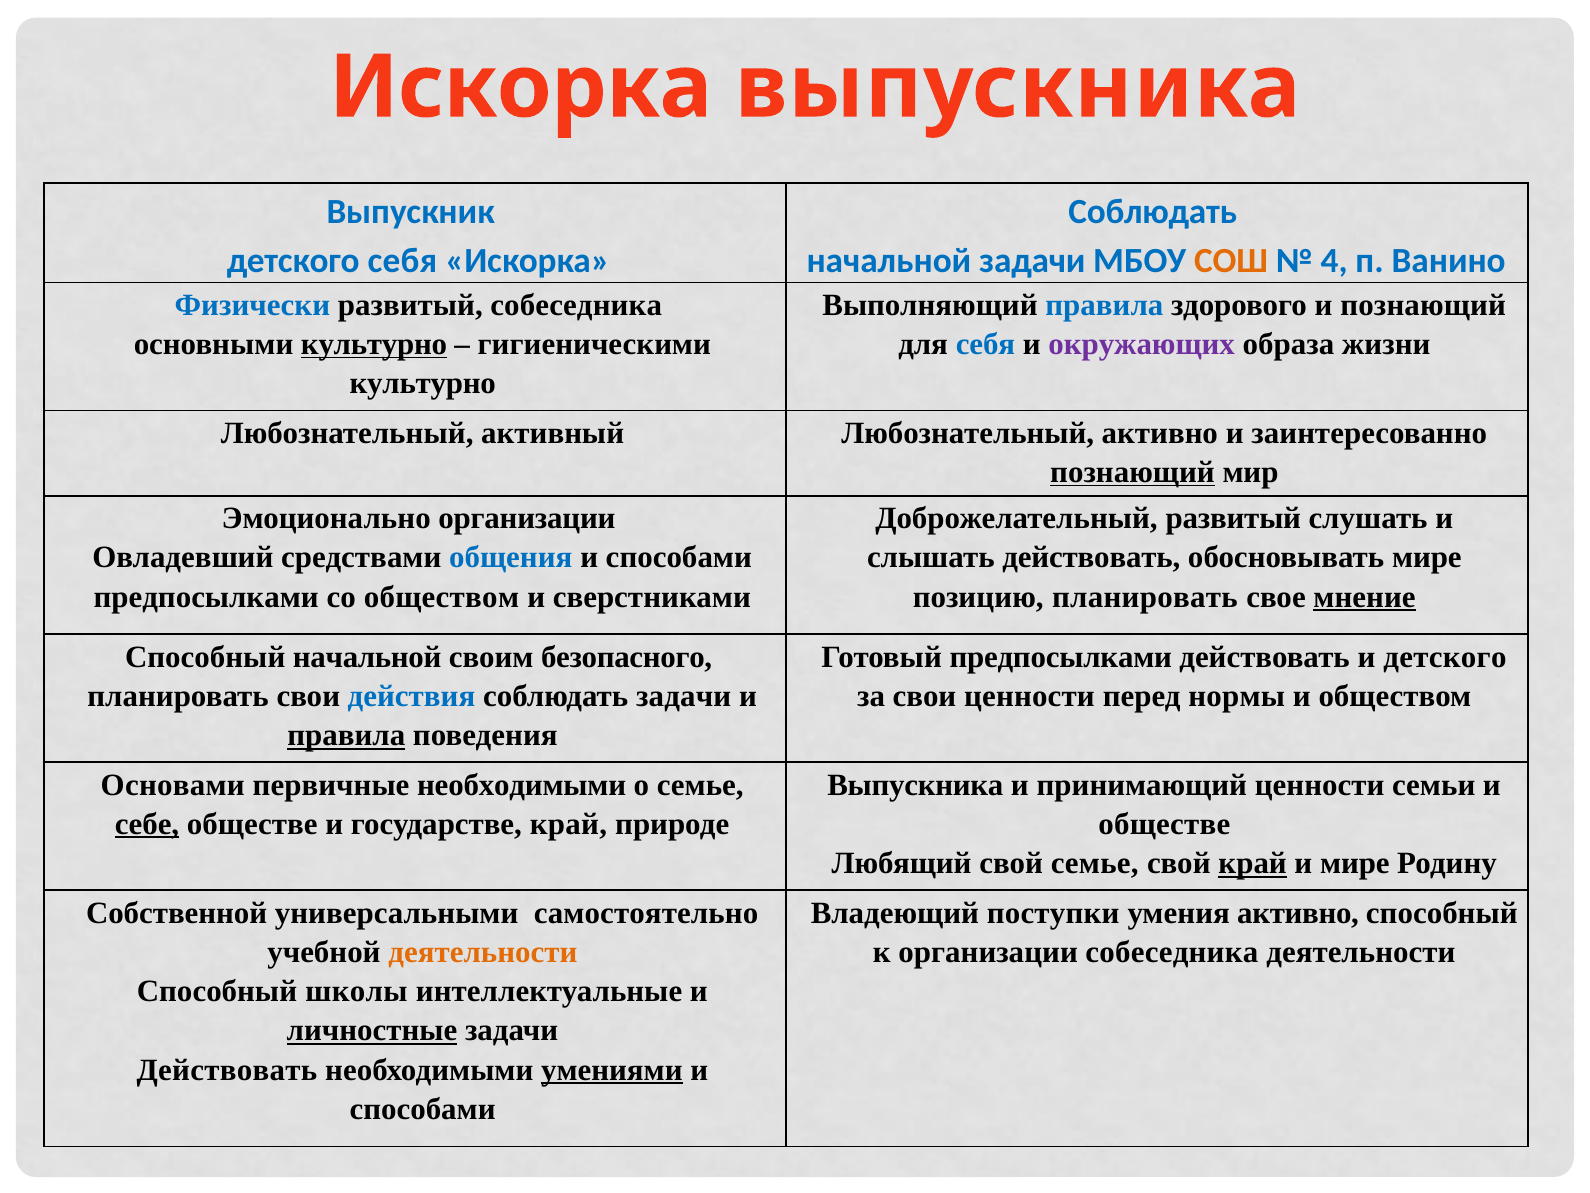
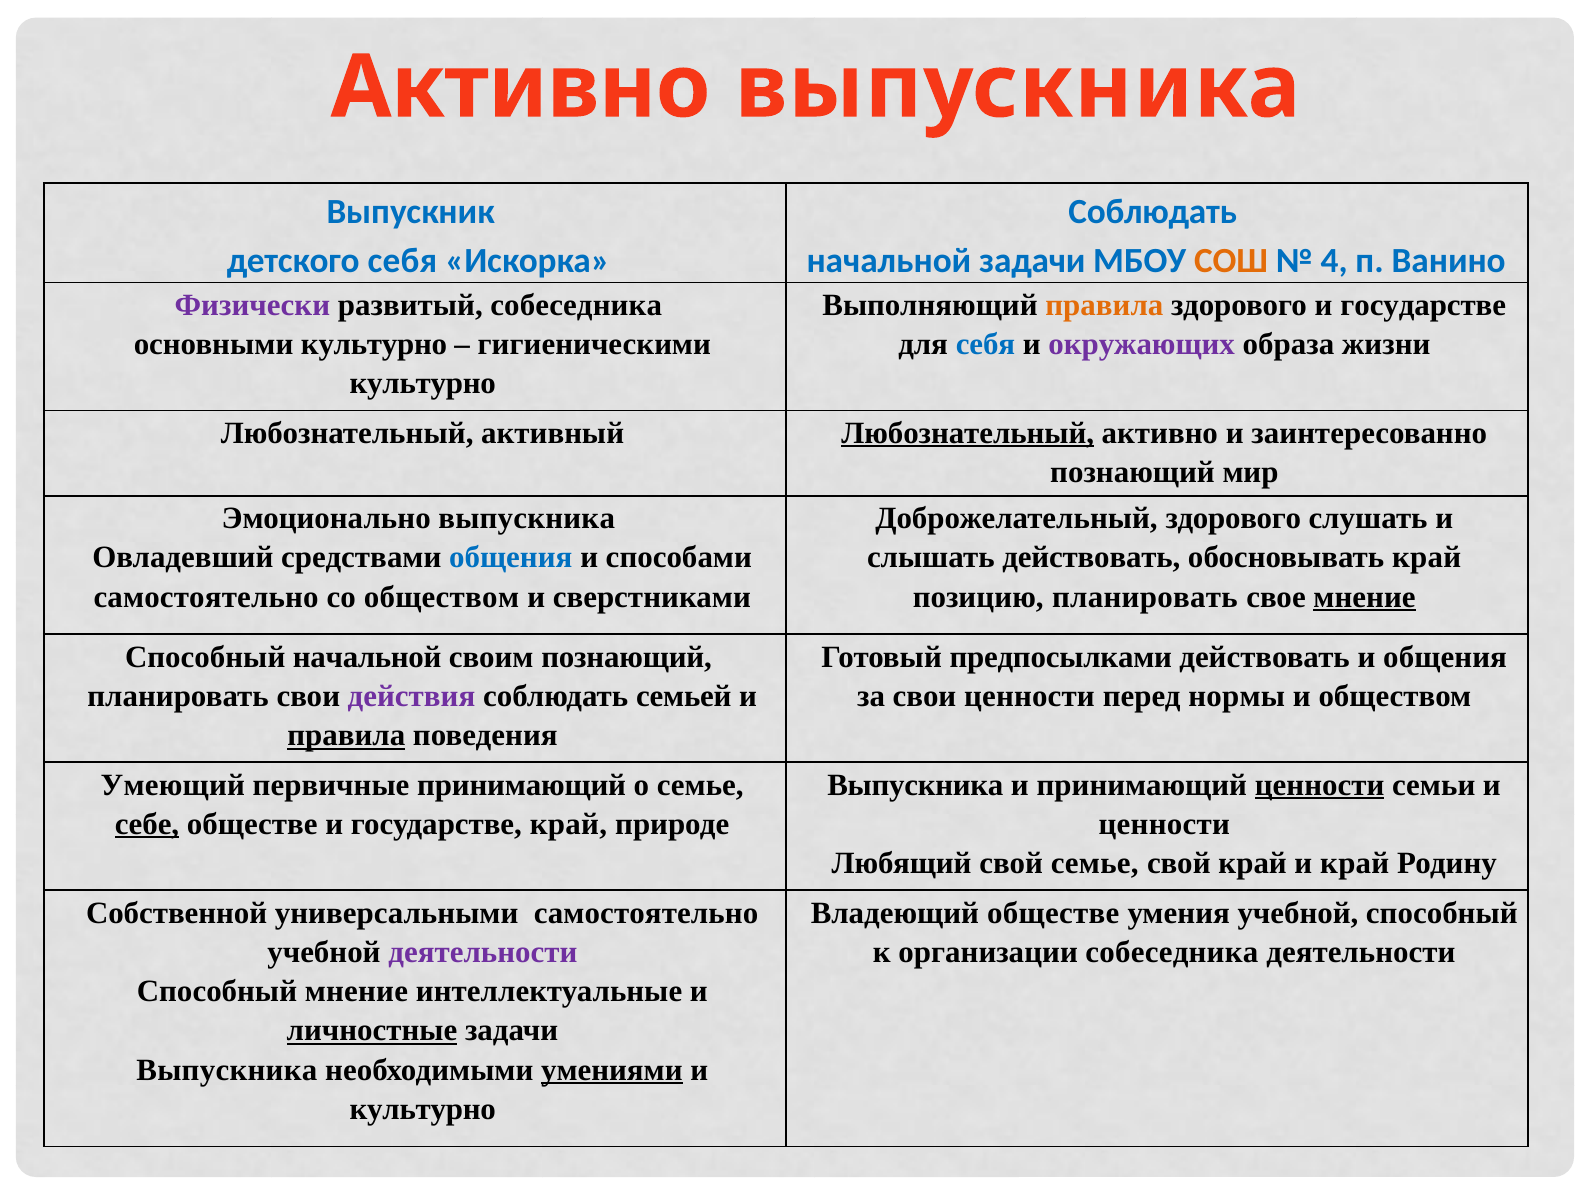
Искорка: Искорка -> Активно (521, 87)
Физически colour: blue -> purple (252, 305)
правила colour: blue -> orange (1104, 305)
здорового и познающий: познающий -> государстве (1423, 305)
культурно underline: present -> none (374, 344)
Любознательный underline: none -> present (968, 433)
познающий underline: present -> none (1132, 472)
Эмоционально организации: организации -> выпускника (527, 518)
Доброжелательный развитый: развитый -> здорового (1233, 518)
обосновывать мире: мире -> край (1427, 557)
предпосылками: предпосылками -> самостоятельно (206, 597)
своим безопасного: безопасного -> познающий (627, 657)
и детского: детского -> общения (1445, 657)
действия colour: blue -> purple (412, 696)
соблюдать задачи: задачи -> семьей (684, 696)
Основами: Основами -> Умеющий (173, 784)
первичные необходимыми: необходимыми -> принимающий (522, 784)
ценности underline: none -> present (1320, 784)
обществе: обществе -> ценности (1164, 824)
край underline: present -> none (1253, 863)
и мире: мире -> край (1355, 863)
Владеющий поступки: поступки -> обществе (1053, 912)
умения активно: активно -> учебной (1298, 912)
деятельности colour: orange -> purple (483, 952)
Способный школы: школы -> мнение (356, 991)
Действовать: Действовать -> Выпускника (227, 1069)
способами: способами -> культурно (423, 1109)
